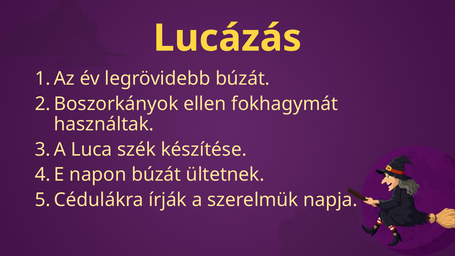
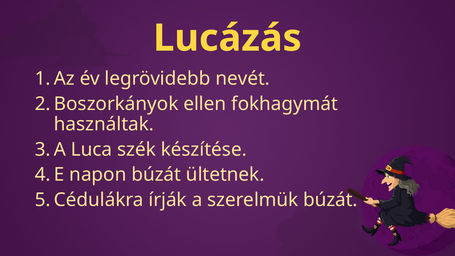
legrövidebb búzát: búzát -> nevét (243, 79)
szerelmük napja: napja -> búzát (330, 200)
